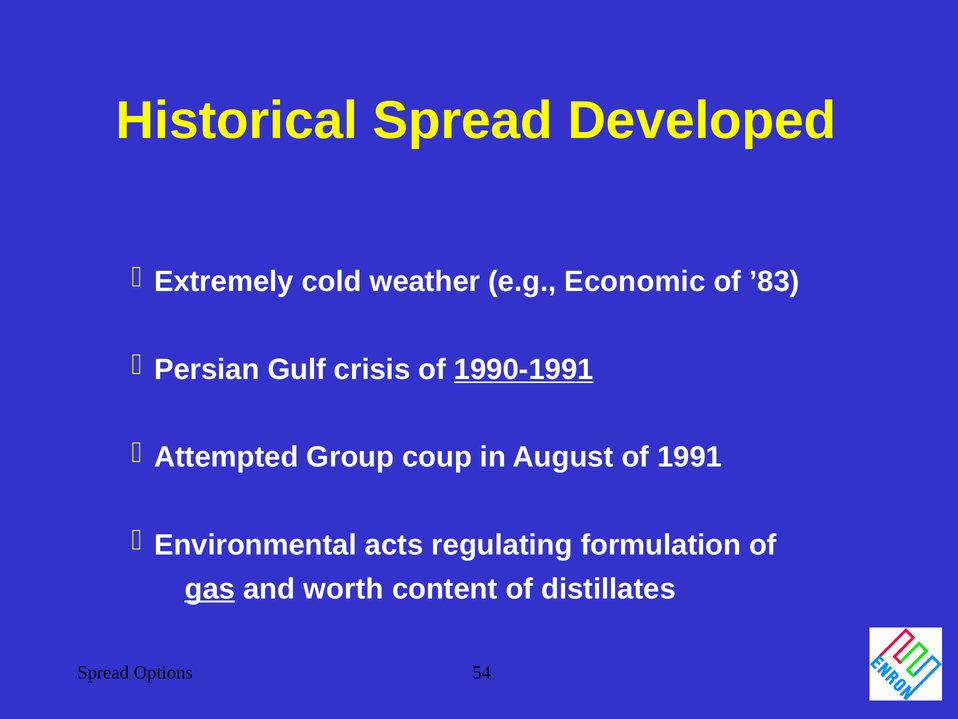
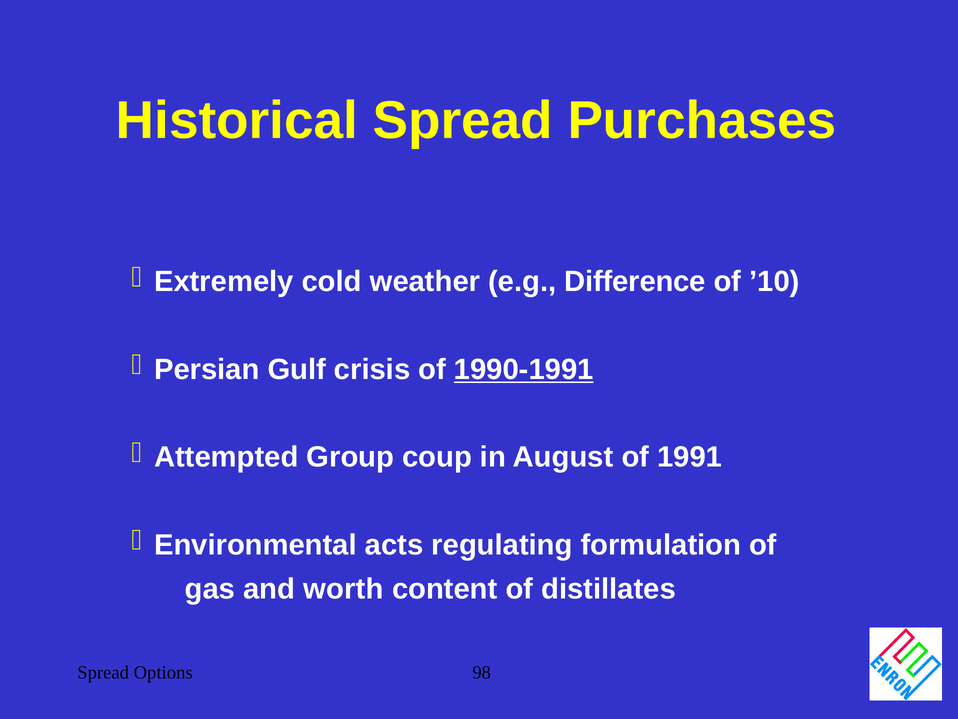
Developed: Developed -> Purchases (702, 121)
Economic: Economic -> Difference (635, 282)
’83: ’83 -> ’10 (774, 282)
gas underline: present -> none (210, 589)
54: 54 -> 98 (482, 672)
